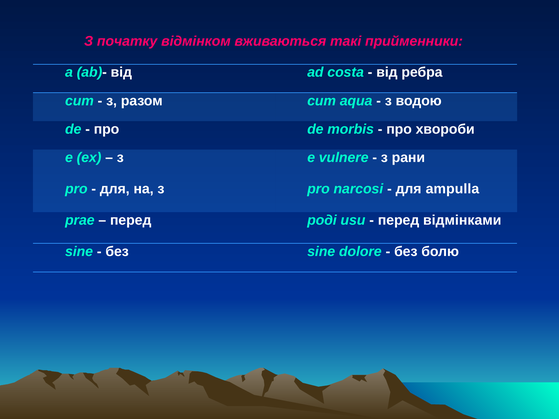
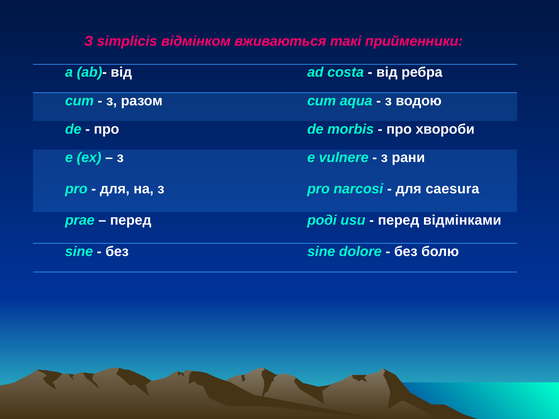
початку: початку -> simplicis (127, 41)
ampulla: ampulla -> caesura (452, 189)
